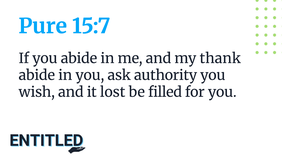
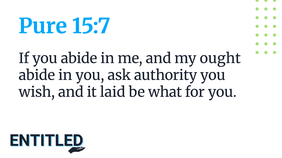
thank: thank -> ought (220, 59)
lost: lost -> laid (113, 93)
filled: filled -> what (165, 93)
